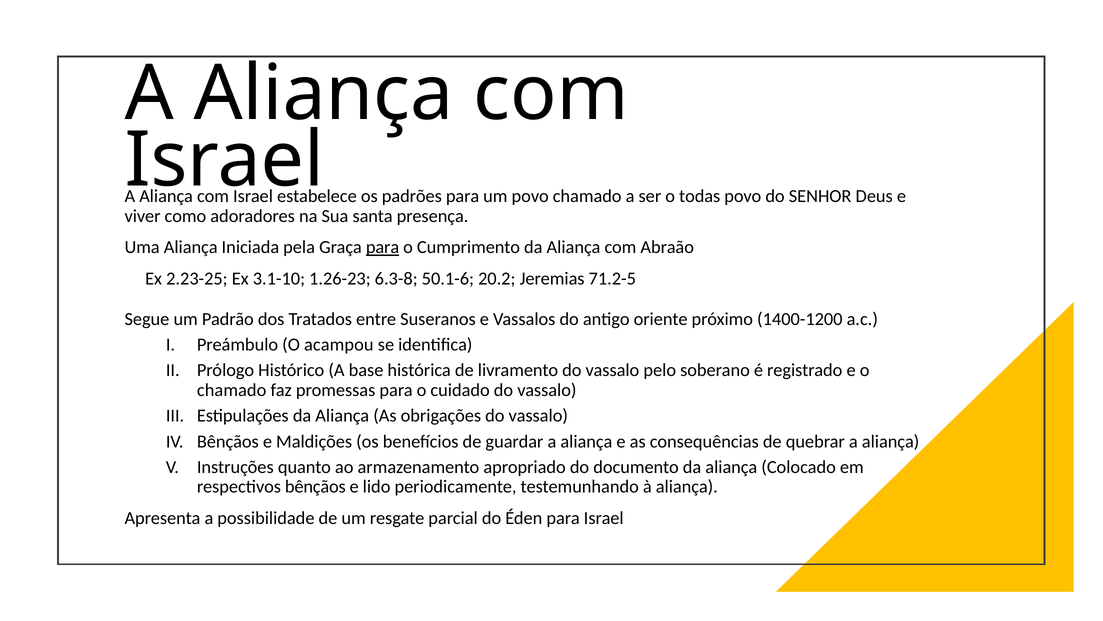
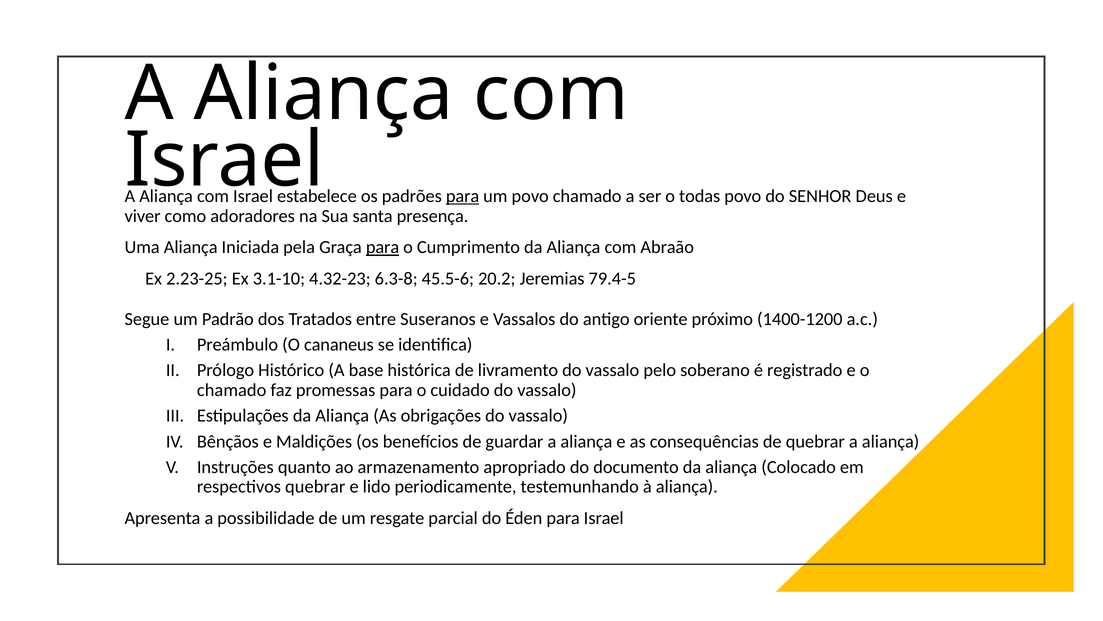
para underline: none -> present (463, 196)
1.26-23: 1.26-23 -> 4.32-23 (340, 278)
50.1-6: 50.1-6 -> 45.5-6 (448, 278)
71.2-5: 71.2-5 -> 79.4-5 (612, 278)
acampou: acampou -> cananeus (339, 345)
respectivos bênçãos: bênçãos -> quebrar (315, 486)
